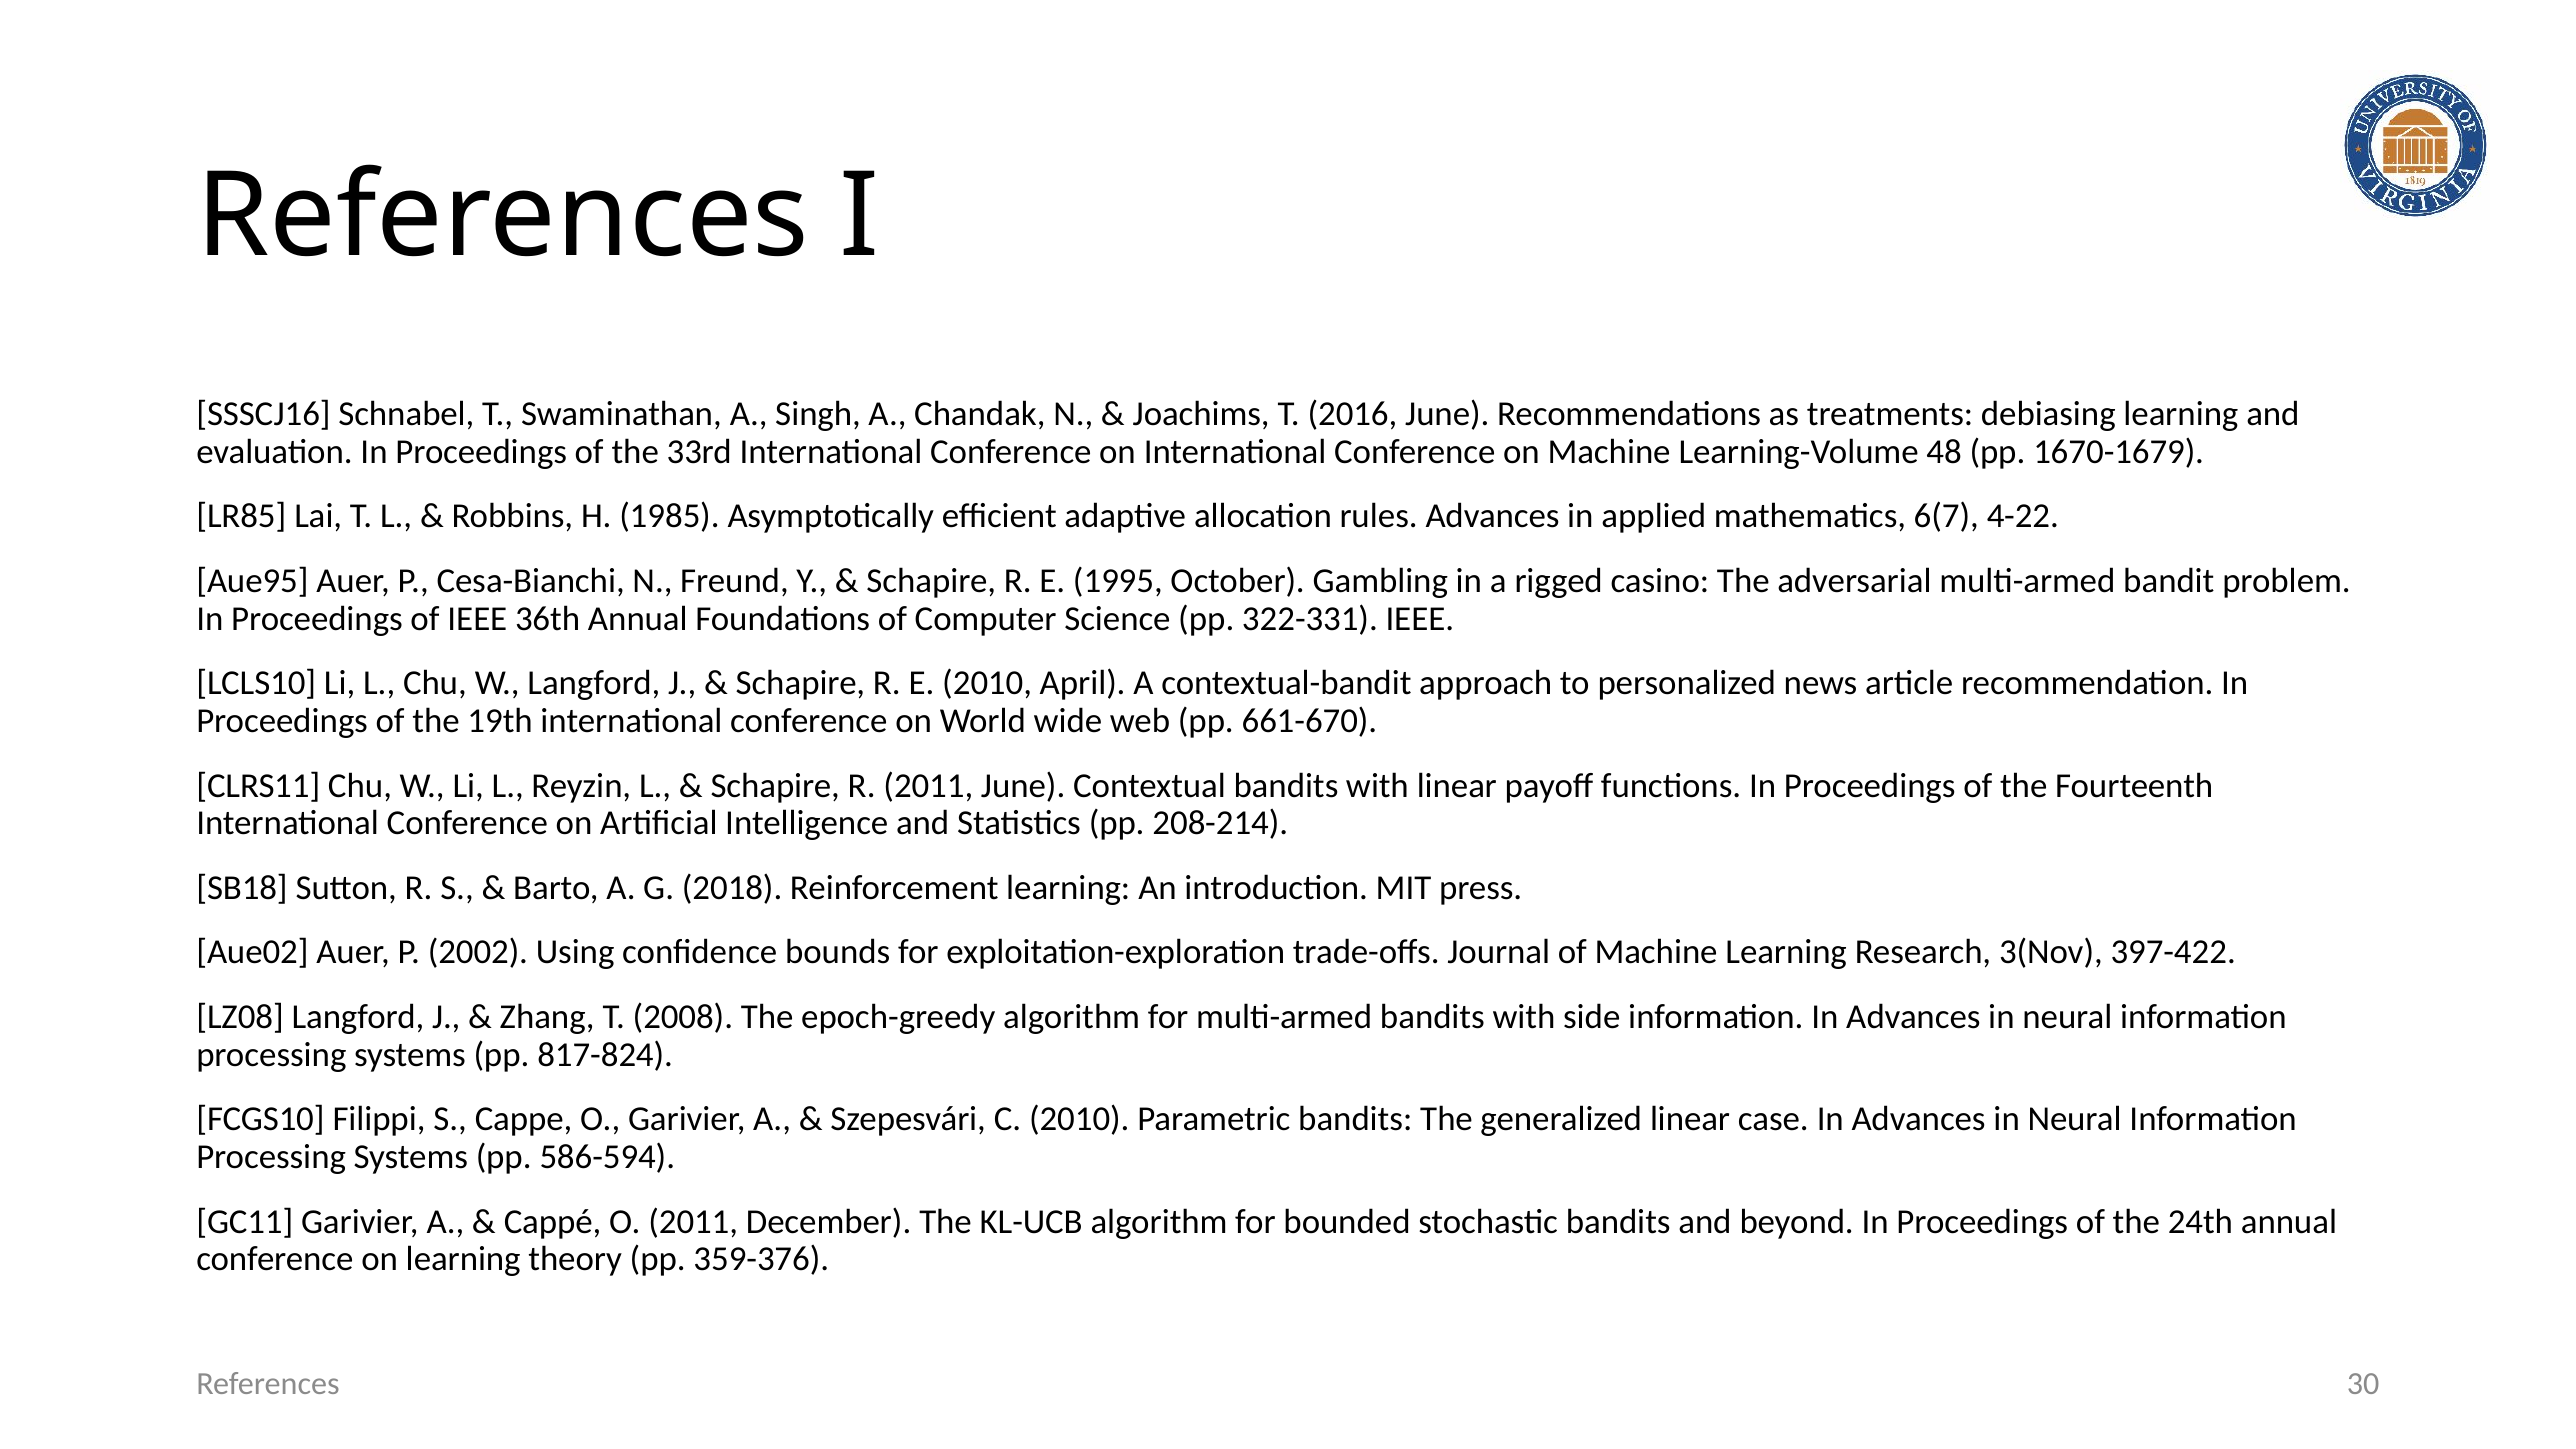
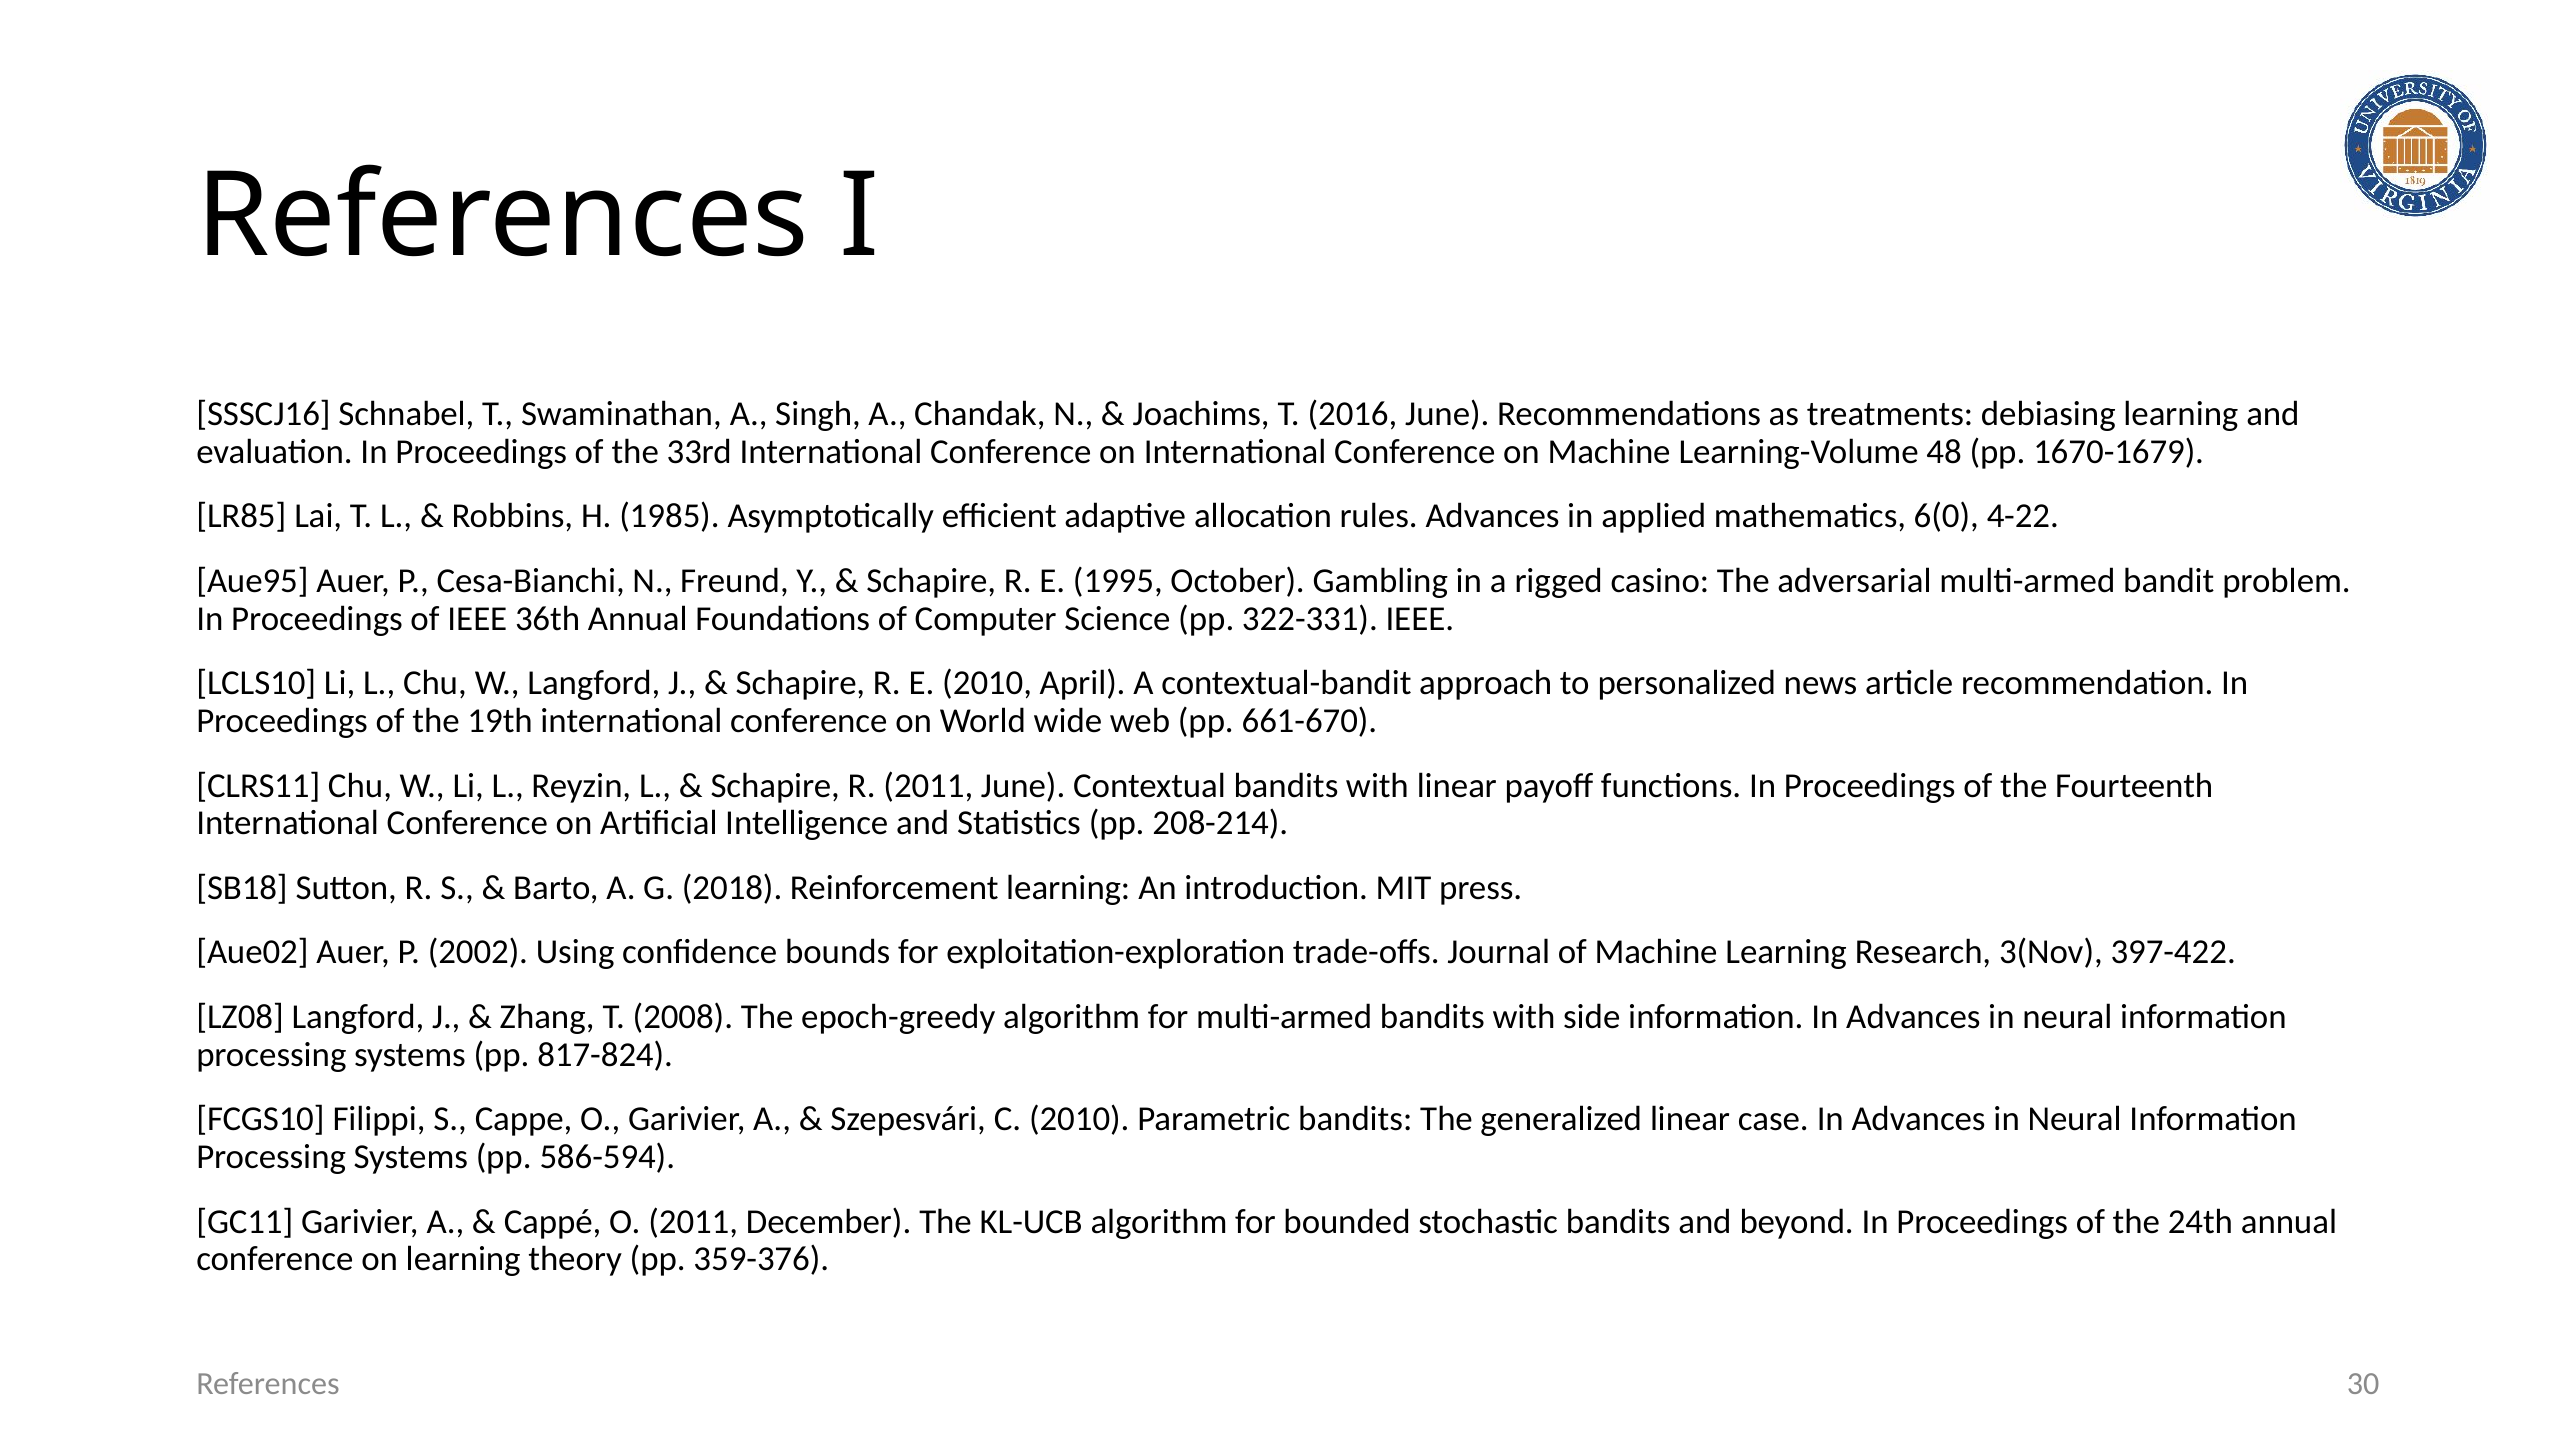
6(7: 6(7 -> 6(0 (1946, 516)
